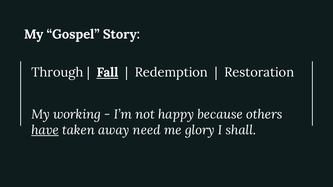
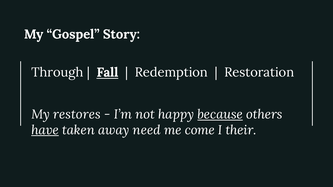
working: working -> restores (77, 115)
because underline: none -> present (220, 115)
glory: glory -> come (200, 130)
shall: shall -> their (241, 130)
